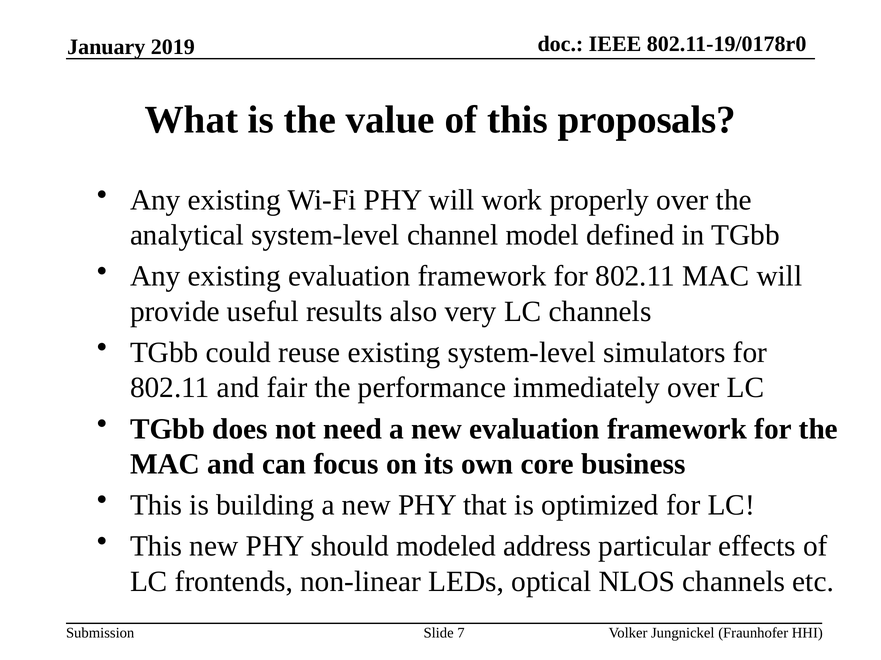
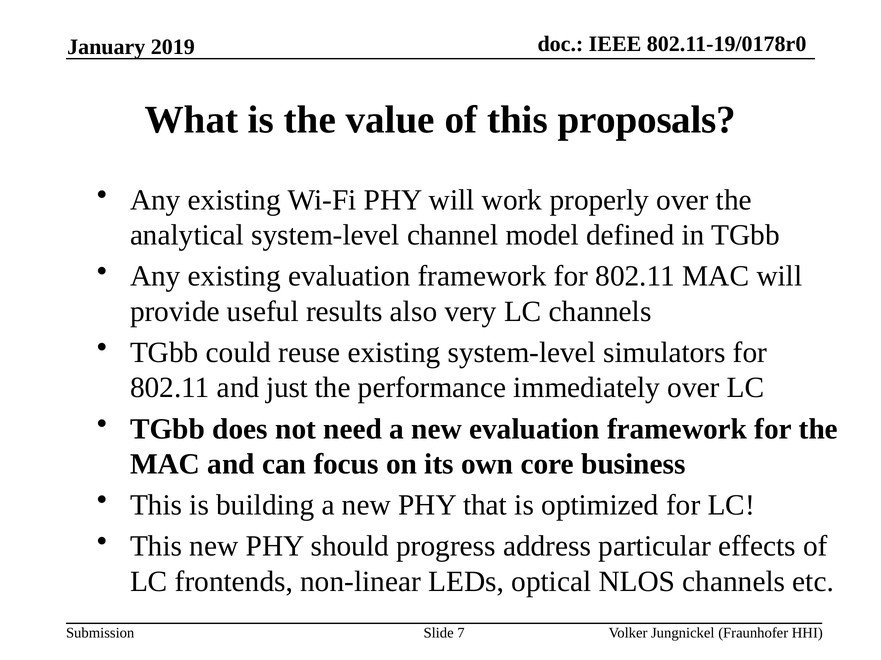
fair: fair -> just (287, 388)
modeled: modeled -> progress (446, 547)
